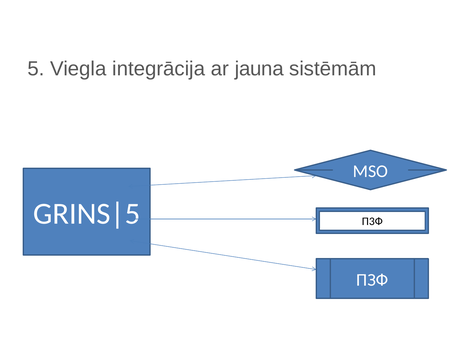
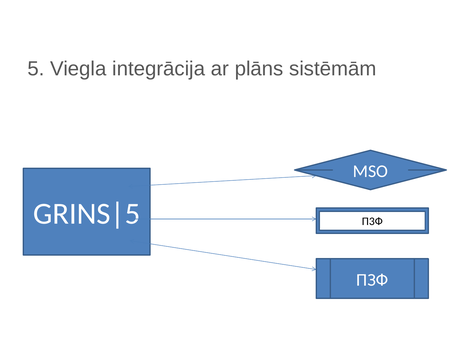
jauna: jauna -> plāns (259, 69)
